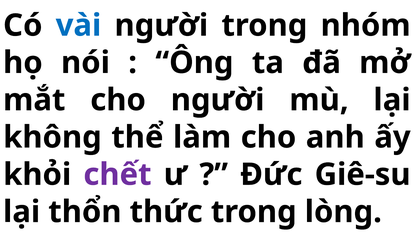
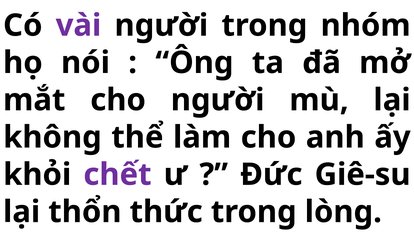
vài colour: blue -> purple (78, 25)
